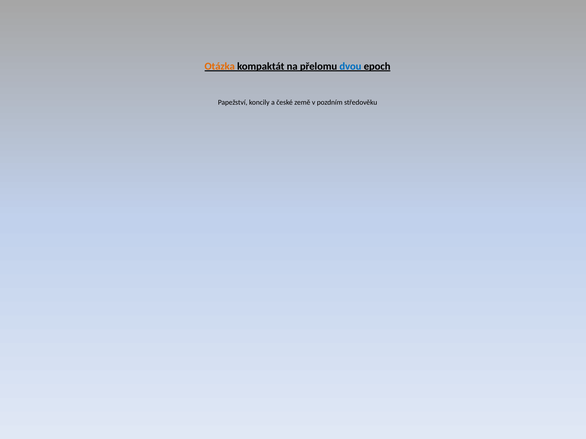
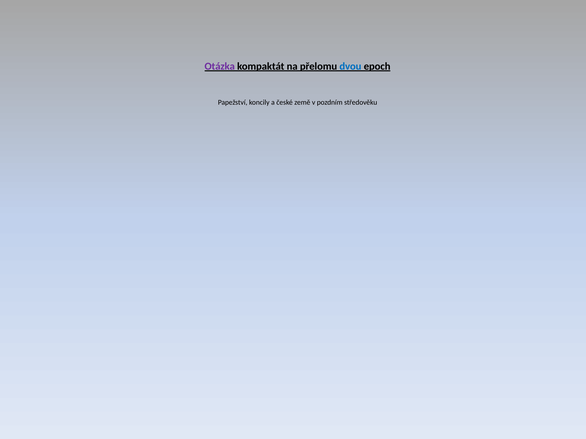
Otázka colour: orange -> purple (220, 66)
